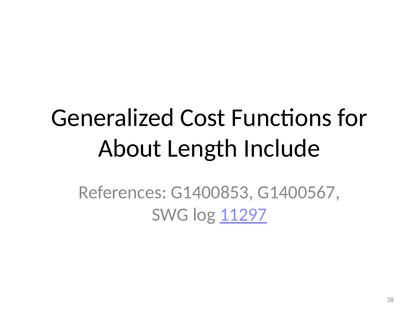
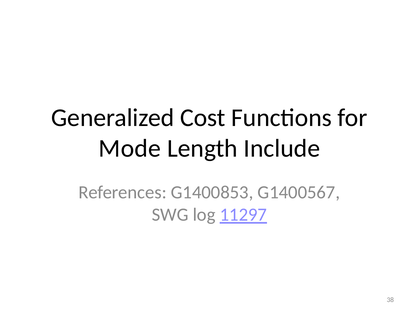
About: About -> Mode (130, 148)
